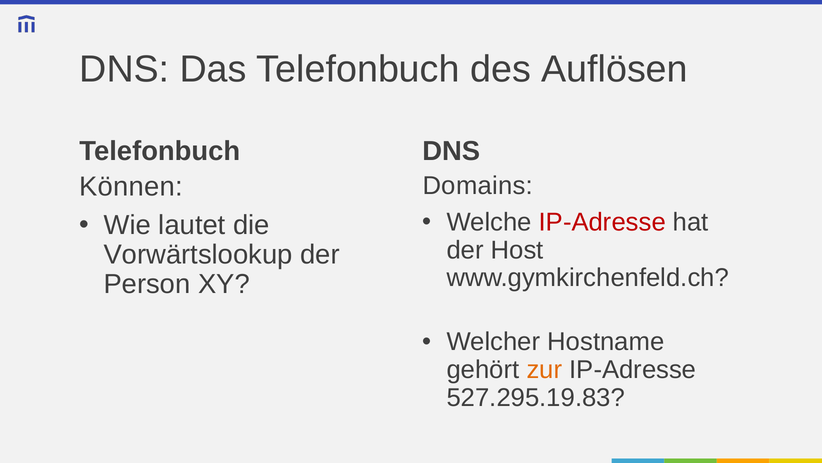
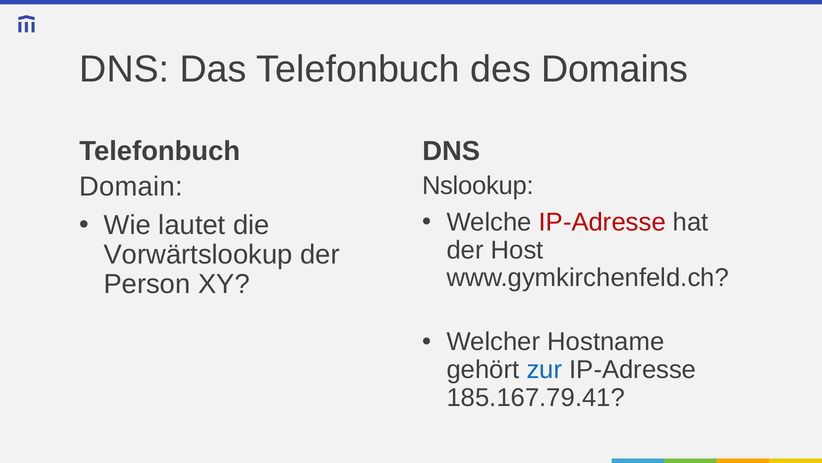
Auflösen: Auflösen -> Domains (615, 69)
Domains: Domains -> Nslookup (478, 186)
Können: Können -> Domain (131, 187)
zur colour: orange -> blue (544, 369)
527.295.19.83: 527.295.19.83 -> 185.167.79.41 (536, 397)
